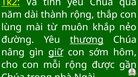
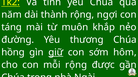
thắp: thắp -> ngợi (107, 15)
lùng: lùng -> táng (12, 27)
thương underline: present -> none (87, 40)
nâng: nâng -> hồng (13, 53)
